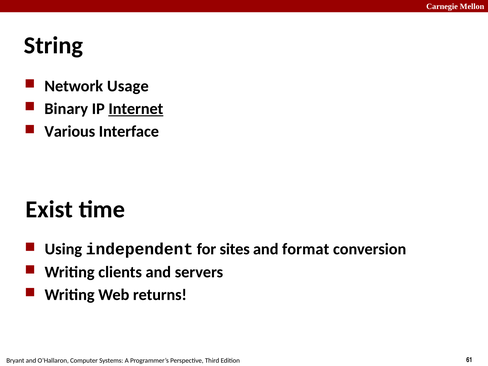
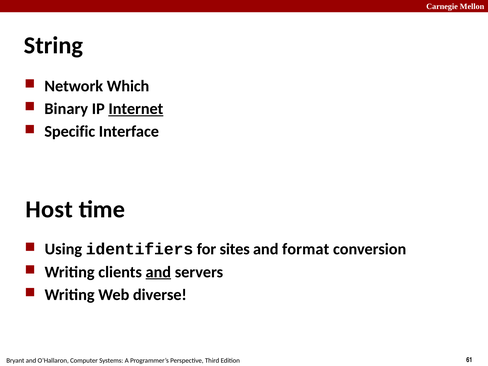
Usage: Usage -> Which (128, 86)
Various: Various -> Specific (70, 132)
Exist: Exist -> Host (49, 209)
independent: independent -> identifiers (139, 249)
and underline: none -> present (158, 272)
returns: returns -> diverse (160, 295)
